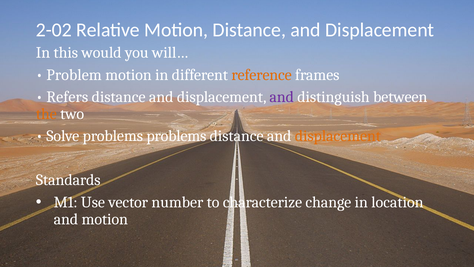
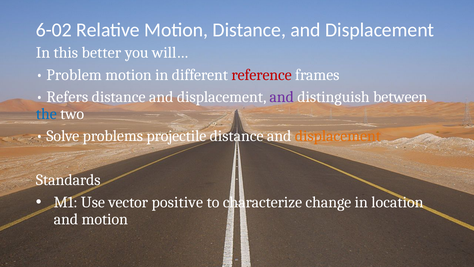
2-02: 2-02 -> 6-02 (54, 30)
would: would -> better (101, 53)
reference colour: orange -> red (262, 75)
the colour: orange -> blue (46, 114)
problems problems: problems -> projectile (176, 136)
number: number -> positive (177, 202)
